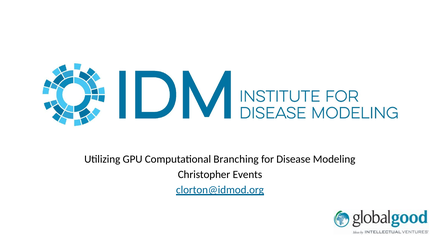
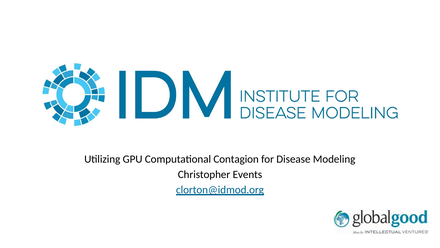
Branching: Branching -> Contagion (236, 159)
